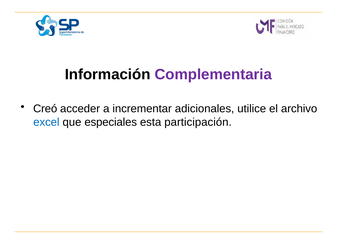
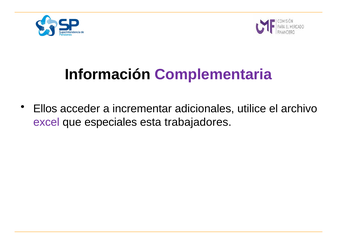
Creó: Creó -> Ellos (45, 109)
excel colour: blue -> purple (46, 123)
participación: participación -> trabajadores (198, 123)
